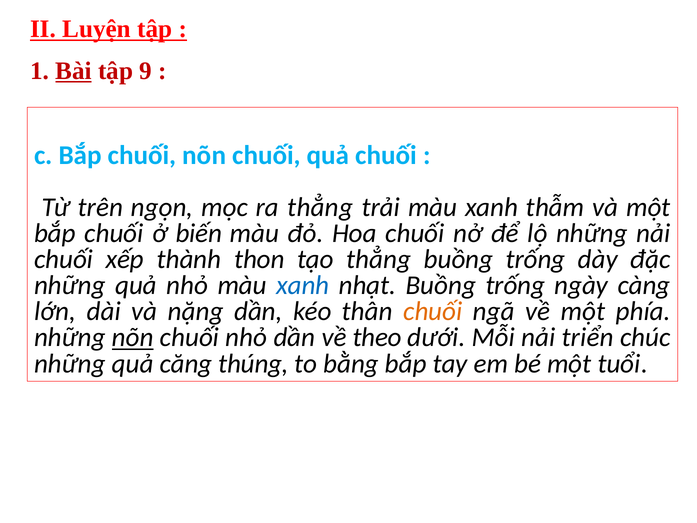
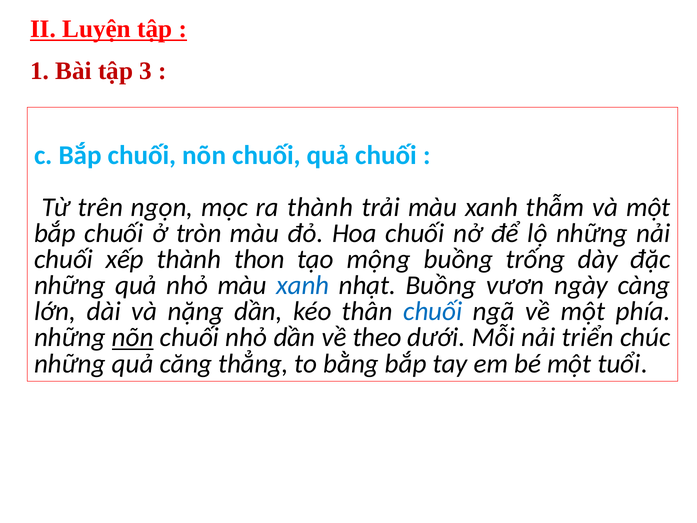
Bài underline: present -> none (74, 71)
9: 9 -> 3 (146, 71)
ra thẳng: thẳng -> thành (320, 207)
biến: biến -> tròn (199, 233)
tạo thẳng: thẳng -> mộng (379, 259)
nhạt Buồng trống: trống -> vươn (515, 285)
chuối colour: orange -> blue (433, 311)
thúng: thúng -> thẳng (254, 363)
